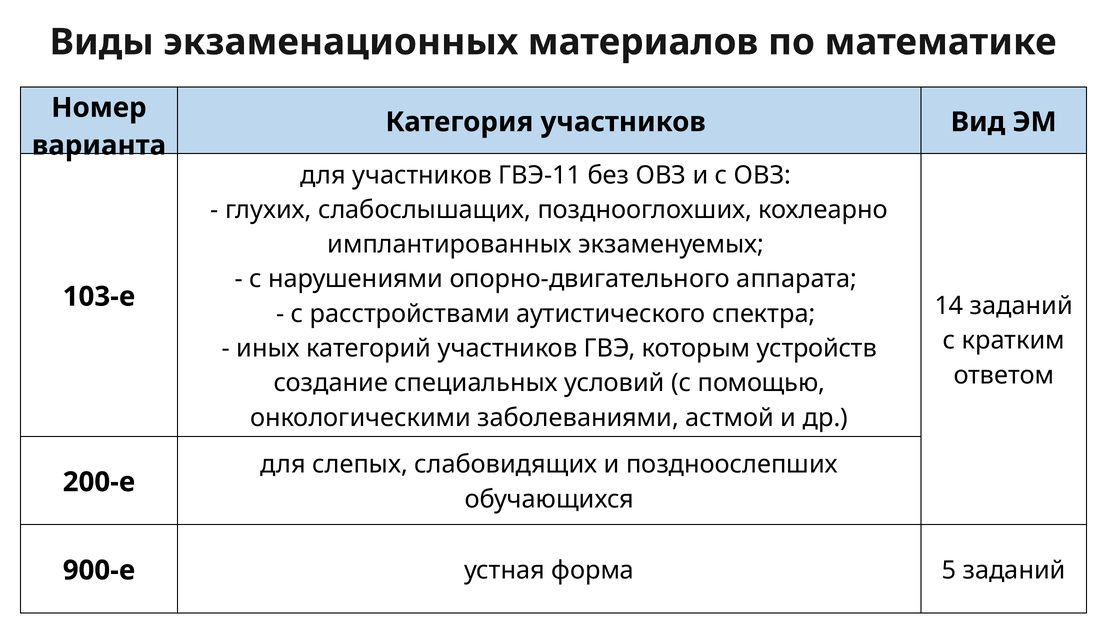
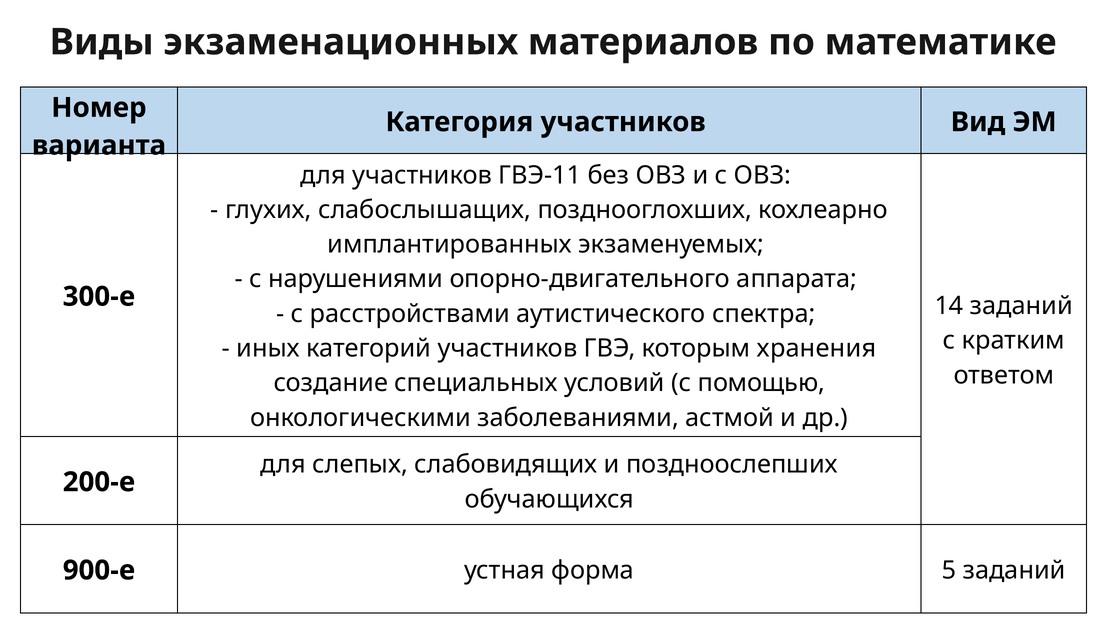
103-е: 103-е -> 300-е (99, 296)
устройств: устройств -> хранения (817, 348)
